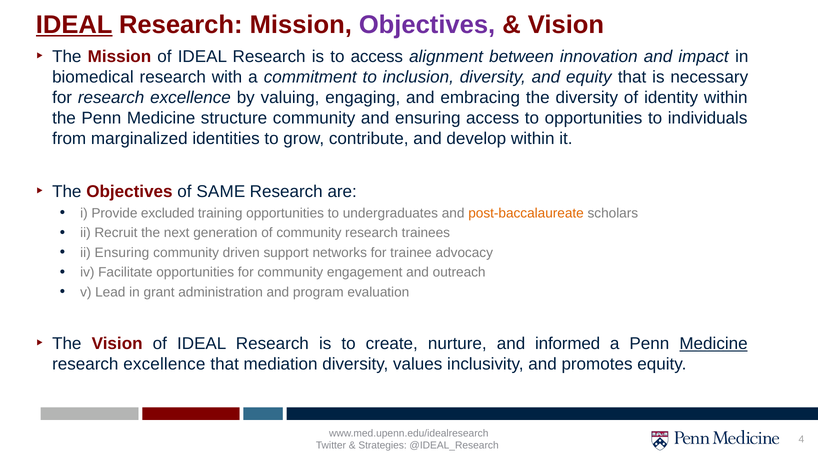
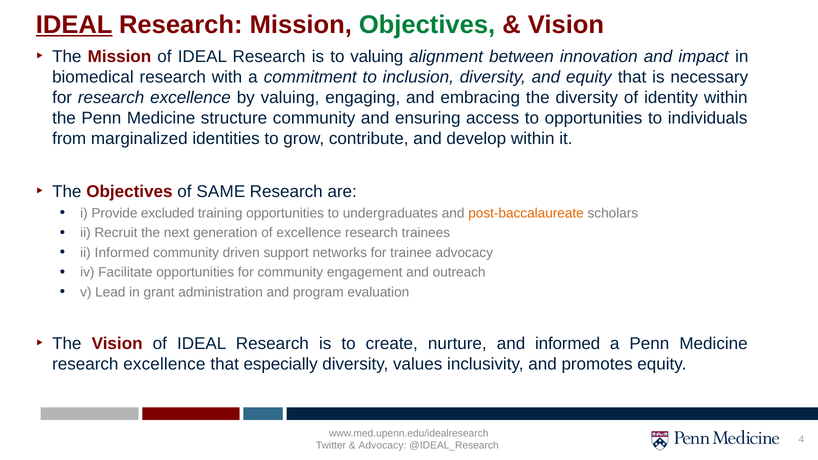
Objectives colour: purple -> green (427, 25)
to access: access -> valuing (377, 57)
of community: community -> excellence (309, 233)
ii Ensuring: Ensuring -> Informed (122, 253)
Medicine underline: present -> none (714, 344)
mediation: mediation -> especially (281, 364)
Strategies: Strategies -> Advocacy (383, 446)
